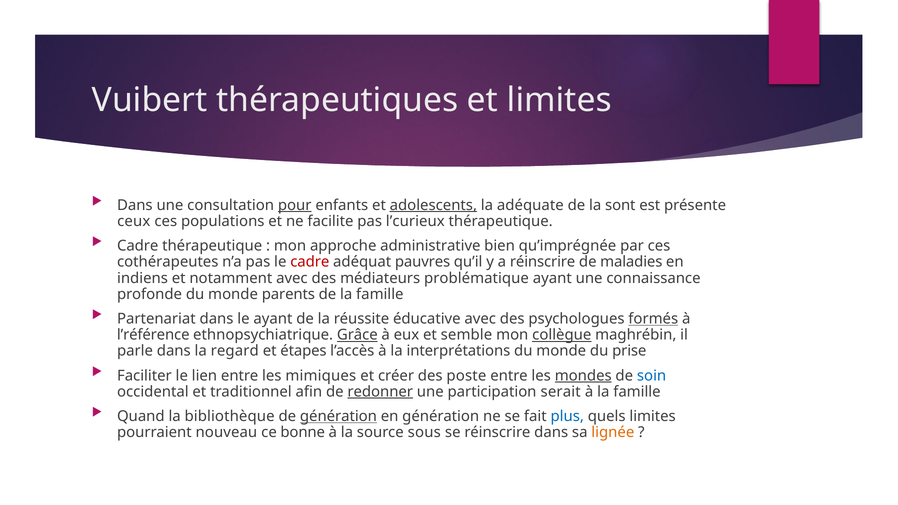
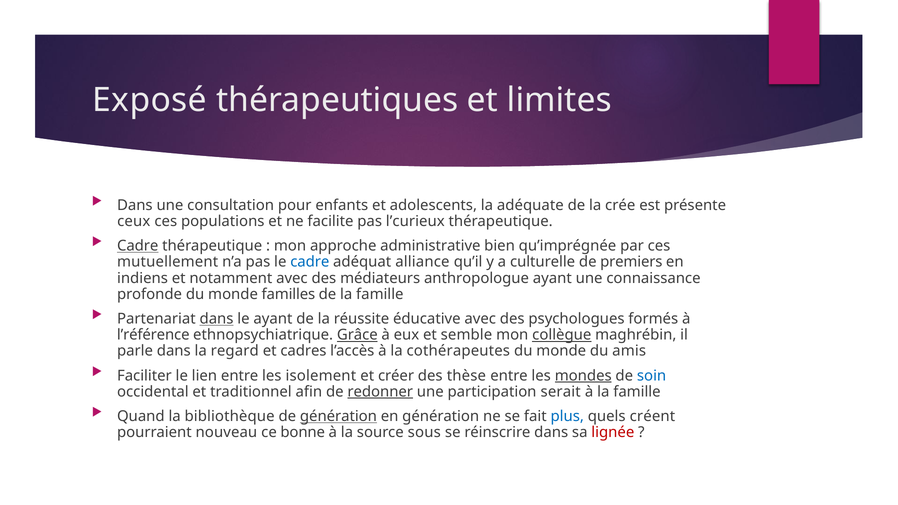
Vuibert: Vuibert -> Exposé (150, 100)
pour underline: present -> none (295, 205)
adolescents underline: present -> none (433, 205)
sont: sont -> crée (620, 205)
Cadre underline: none -> present (138, 246)
cothérapeutes: cothérapeutes -> mutuellement (168, 262)
cadre colour: red -> blue (310, 262)
pauvres: pauvres -> alliance (422, 262)
a réinscrire: réinscrire -> culturelle (543, 262)
maladies: maladies -> premiers (631, 262)
problématique: problématique -> anthropologue (477, 278)
parents: parents -> familles (288, 294)
dans underline: none -> present (217, 319)
formés underline: present -> none (653, 319)
étapes: étapes -> cadres (303, 351)
interprétations: interprétations -> cothérapeutes (458, 351)
prise: prise -> amis (629, 351)
mimiques: mimiques -> isolement (321, 376)
poste: poste -> thèse (466, 376)
quels limites: limites -> créent (652, 416)
lignée colour: orange -> red (613, 433)
